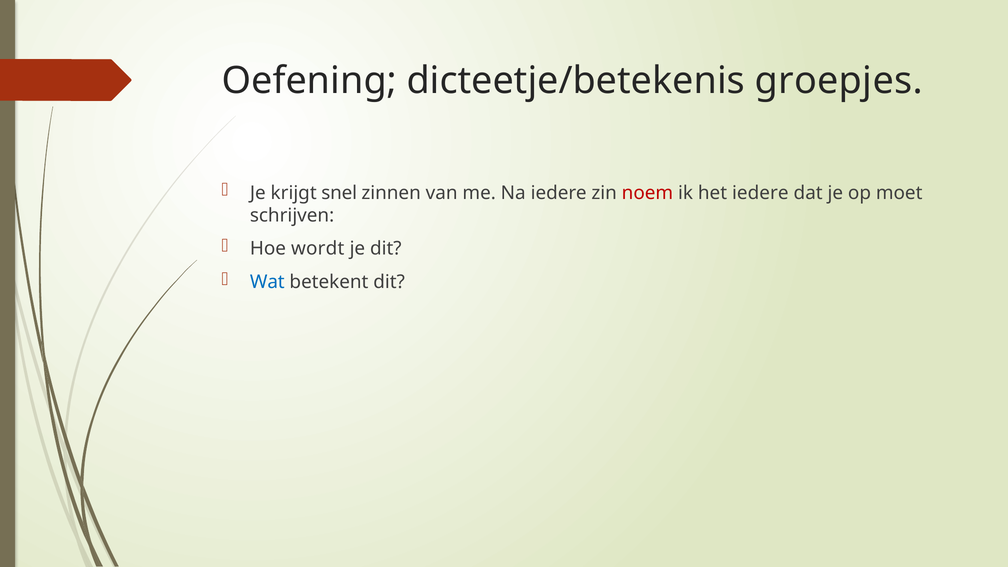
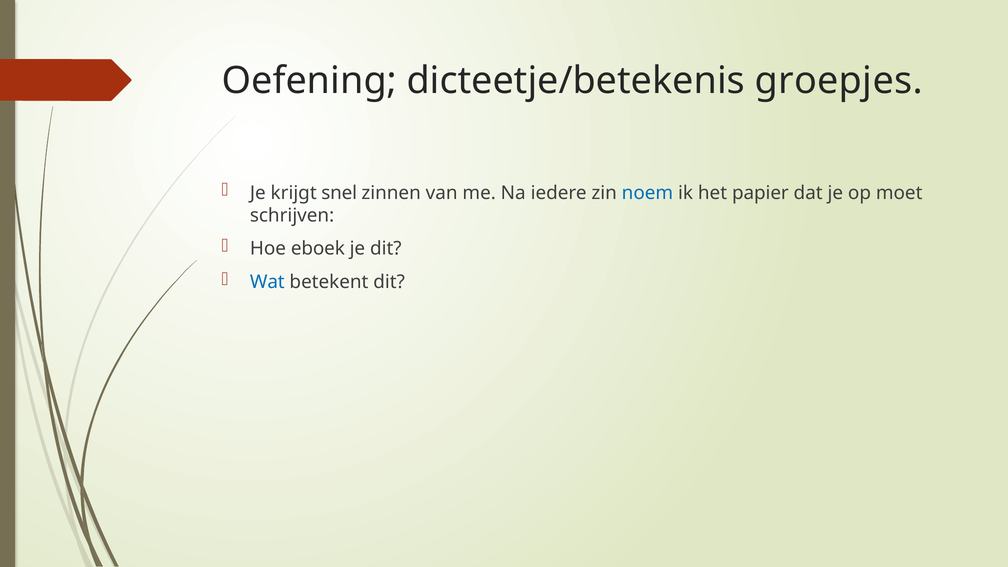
noem colour: red -> blue (647, 193)
het iedere: iedere -> papier (760, 193)
wordt: wordt -> eboek (318, 249)
